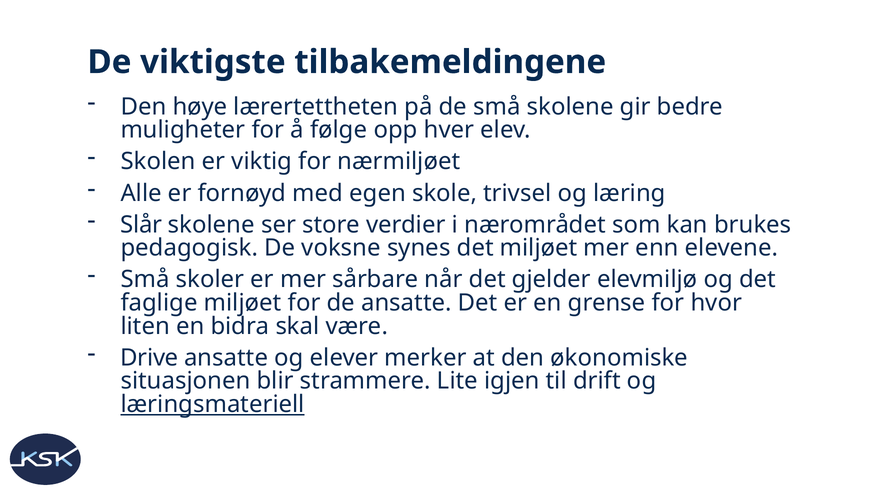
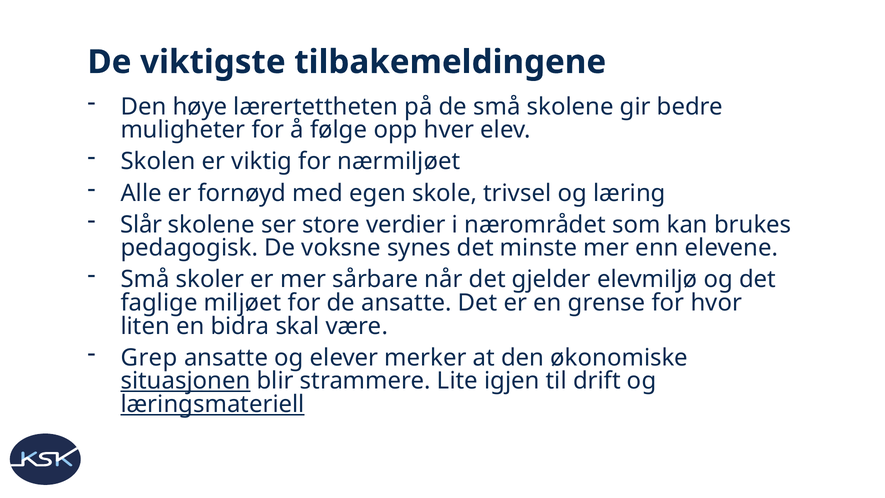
det miljøet: miljøet -> minste (539, 248)
Drive: Drive -> Grep (149, 358)
situasjonen underline: none -> present (186, 381)
